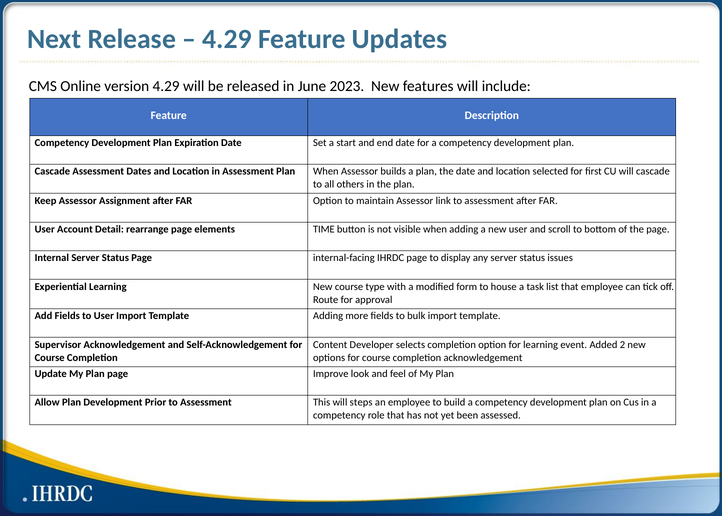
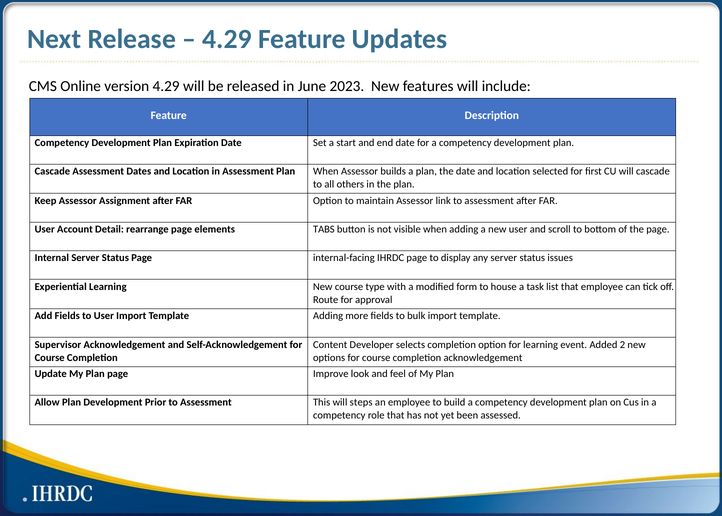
TIME: TIME -> TABS (324, 229)
